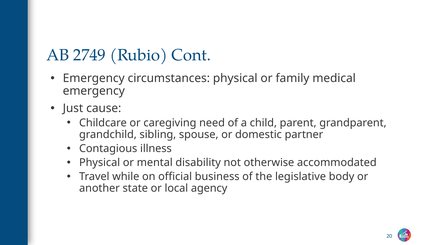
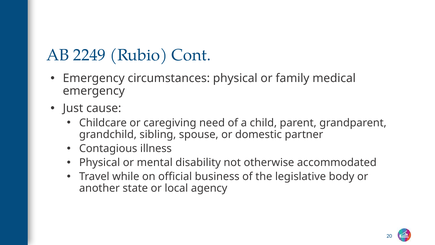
2749: 2749 -> 2249 (90, 55)
